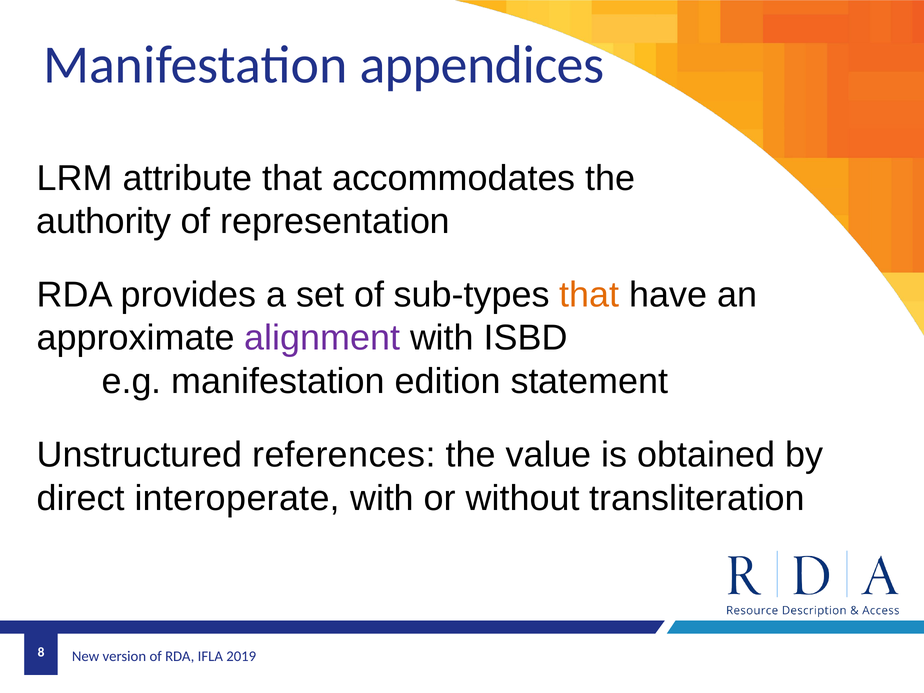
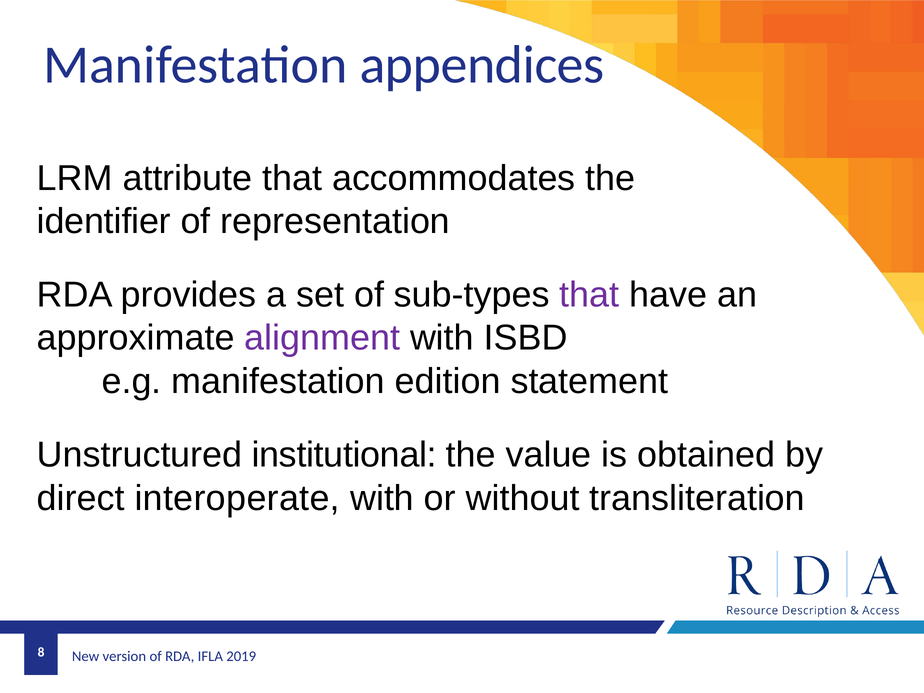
authority: authority -> identifier (104, 222)
that colour: orange -> purple (589, 295)
references: references -> institutional (344, 455)
